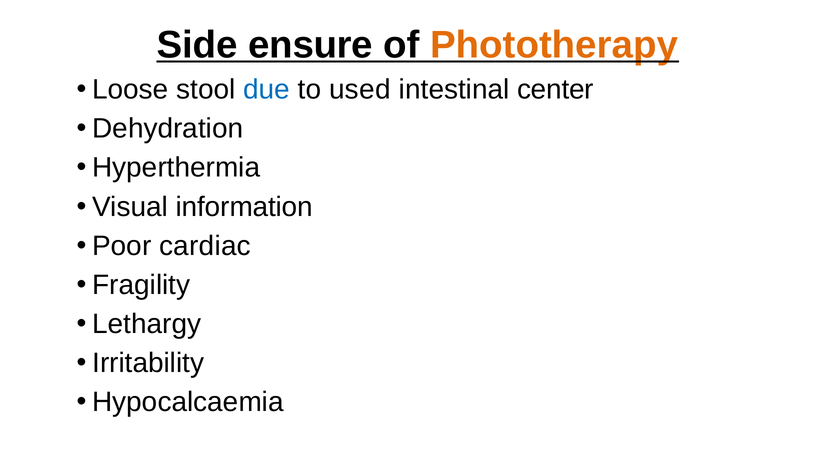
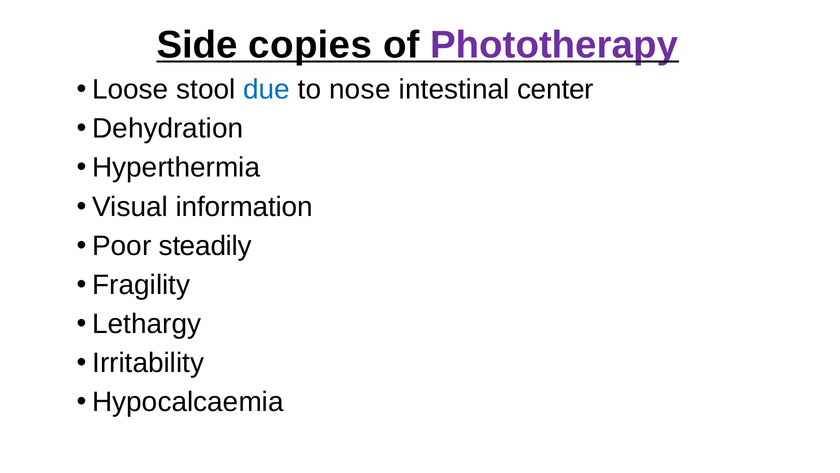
ensure: ensure -> copies (310, 45)
Phototherapy colour: orange -> purple (554, 45)
used: used -> nose (360, 90)
cardiac: cardiac -> steadily (205, 246)
